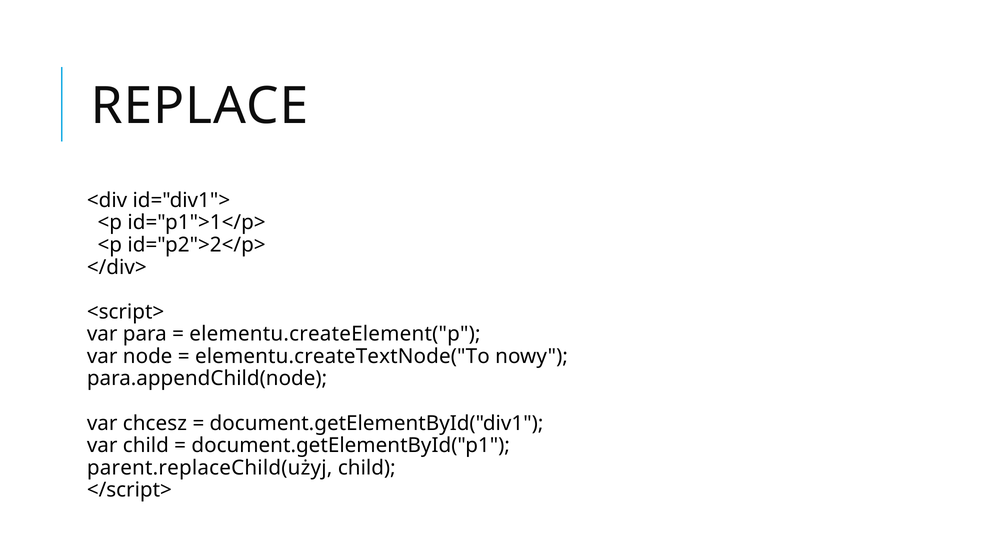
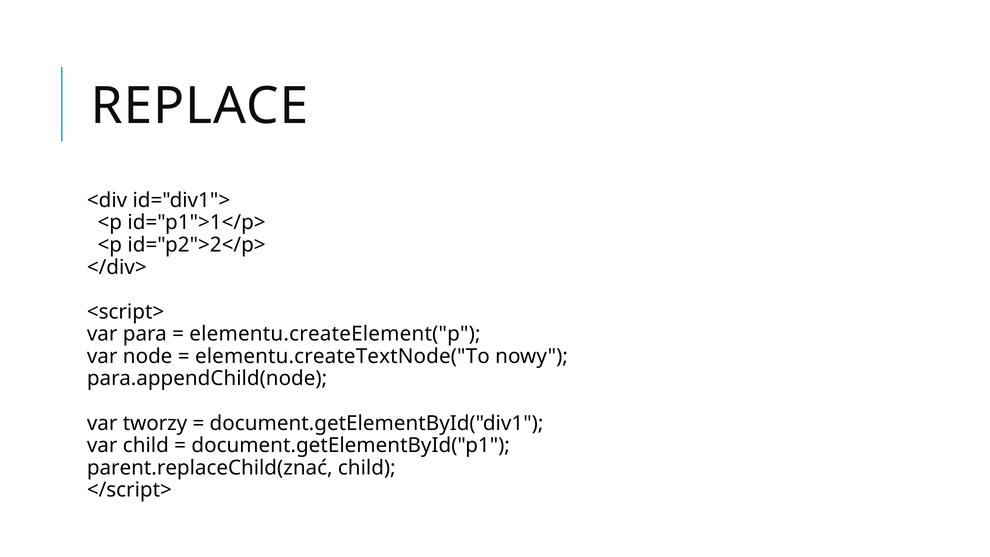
chcesz: chcesz -> tworzy (155, 423)
parent.replaceChild(użyj: parent.replaceChild(użyj -> parent.replaceChild(znać (210, 468)
